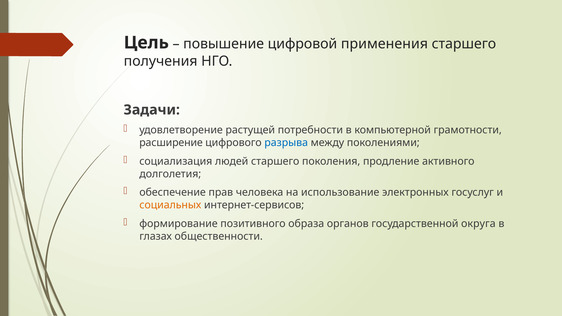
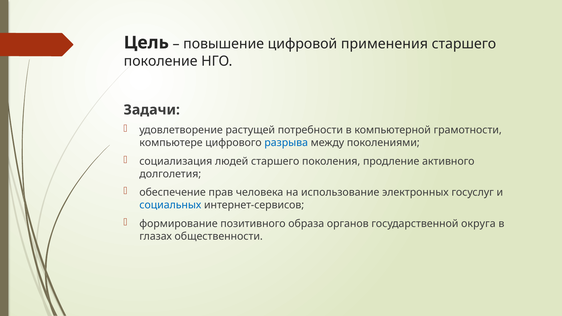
получения: получения -> поколение (161, 61)
расширение: расширение -> компьютере (171, 143)
социальных colour: orange -> blue (170, 205)
